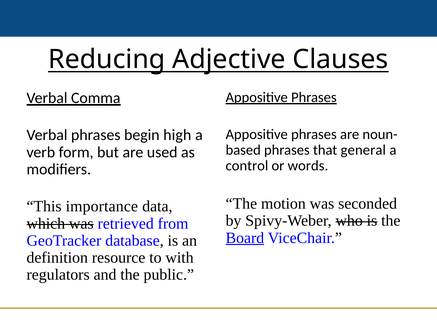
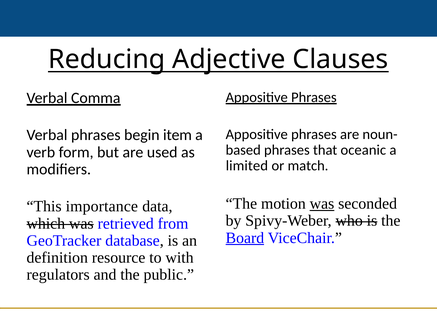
high: high -> item (177, 135)
general: general -> oceanic (363, 150)
control: control -> limited (247, 166)
words: words -> match (308, 166)
was underline: none -> present (322, 203)
